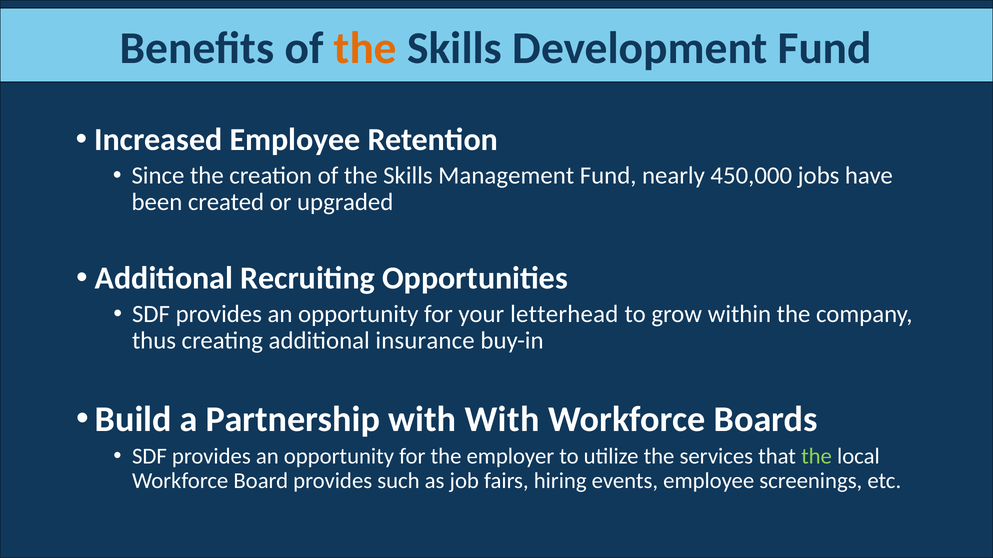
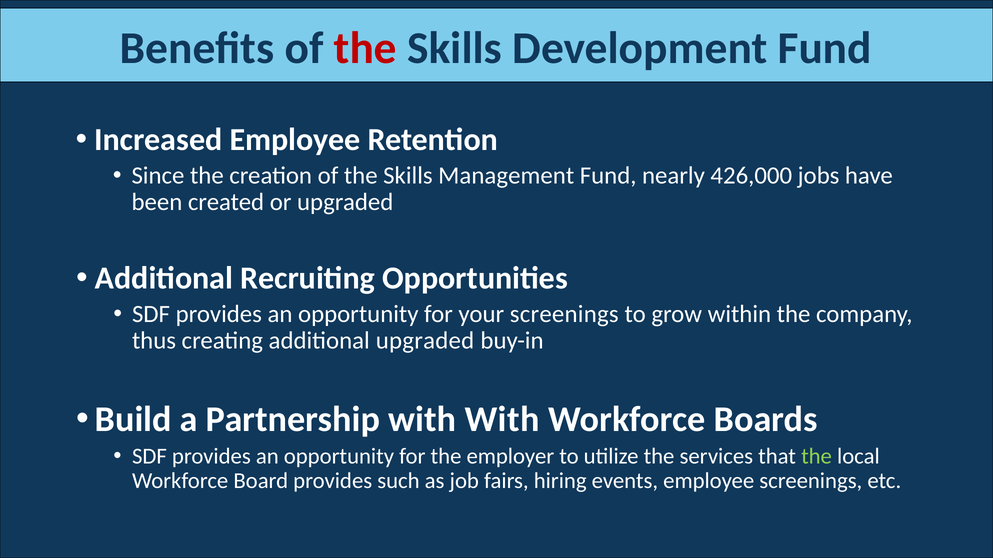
the colour: orange -> red (365, 48)
450,000: 450,000 -> 426,000 (751, 176)
your letterhead: letterhead -> screenings (564, 314)
additional insurance: insurance -> upgraded (425, 341)
